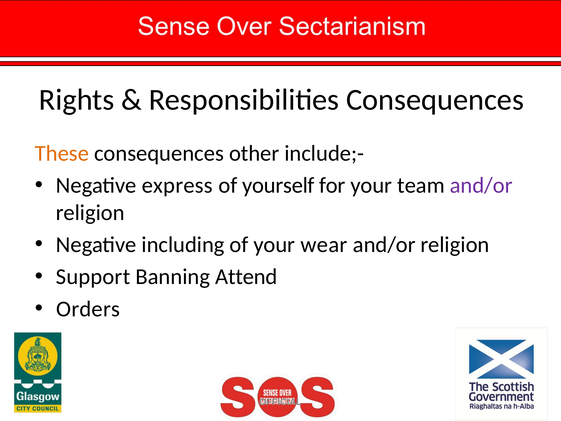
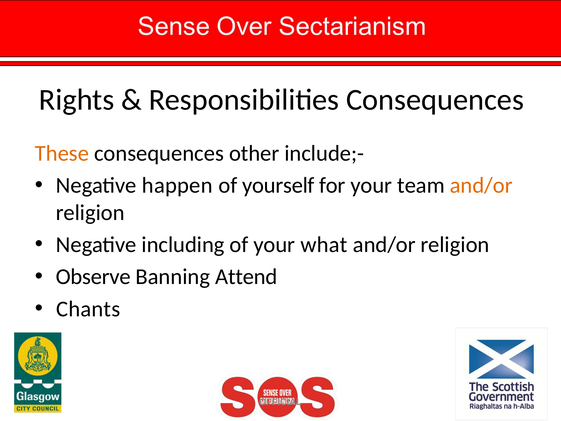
express: express -> happen (177, 185)
and/or colour: purple -> orange (481, 185)
wear: wear -> what (324, 245)
Support: Support -> Observe (93, 277)
Orders: Orders -> Chants (88, 309)
